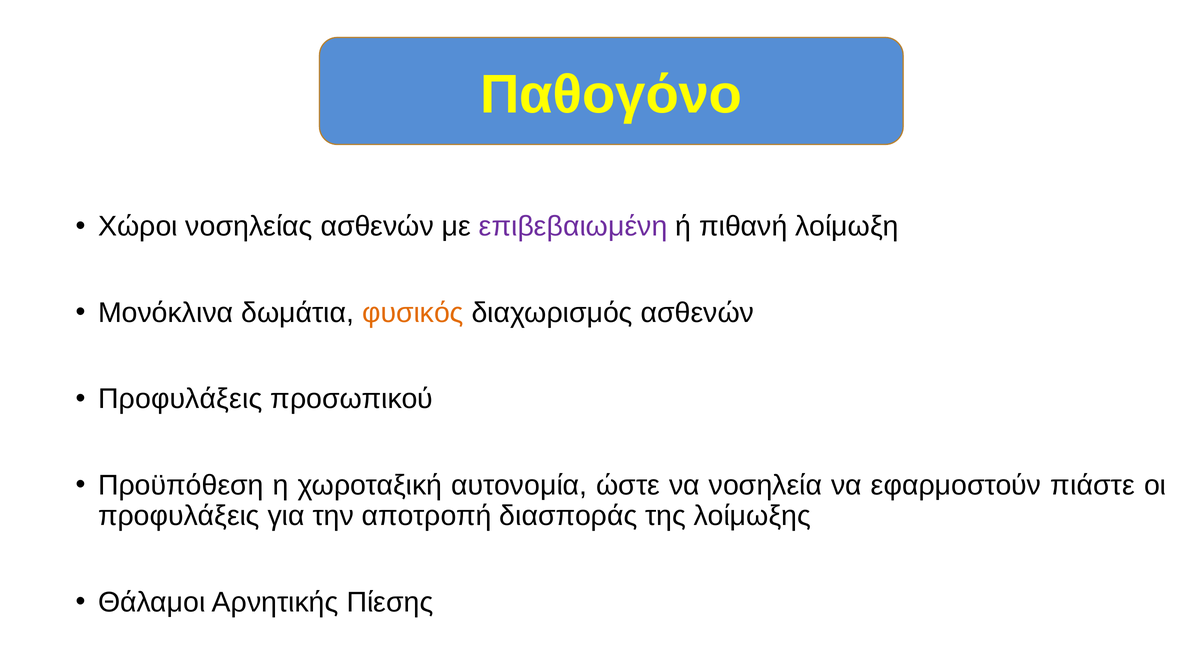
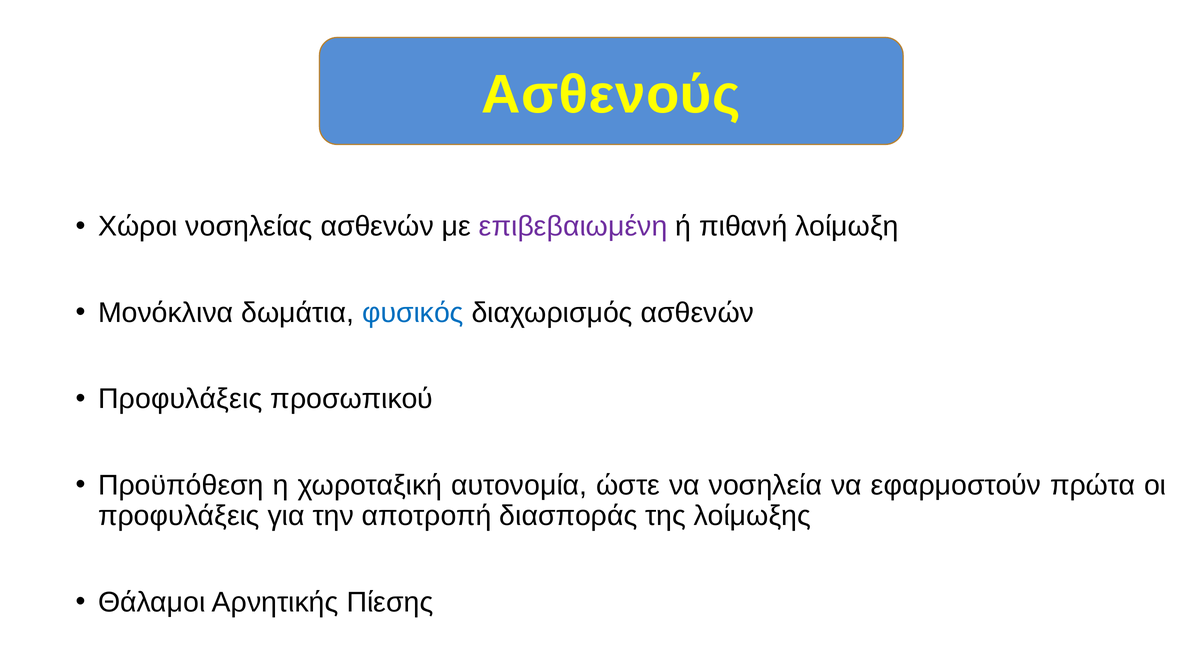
Παθογόνο: Παθογόνο -> Ασθενούς (611, 95)
φυσικός colour: orange -> blue (413, 313)
πιάστε: πιάστε -> πρώτα (1093, 486)
